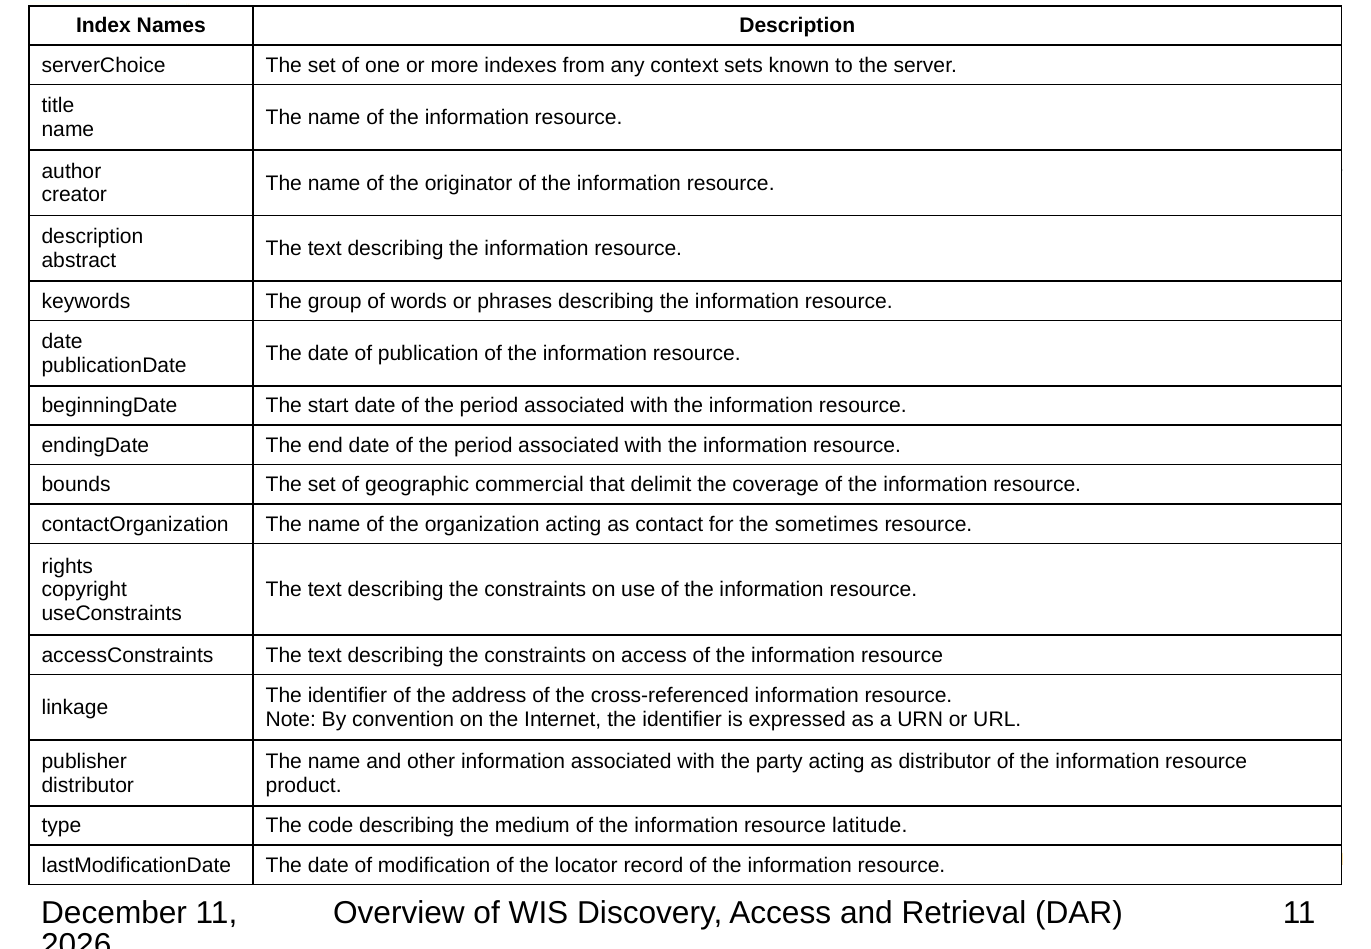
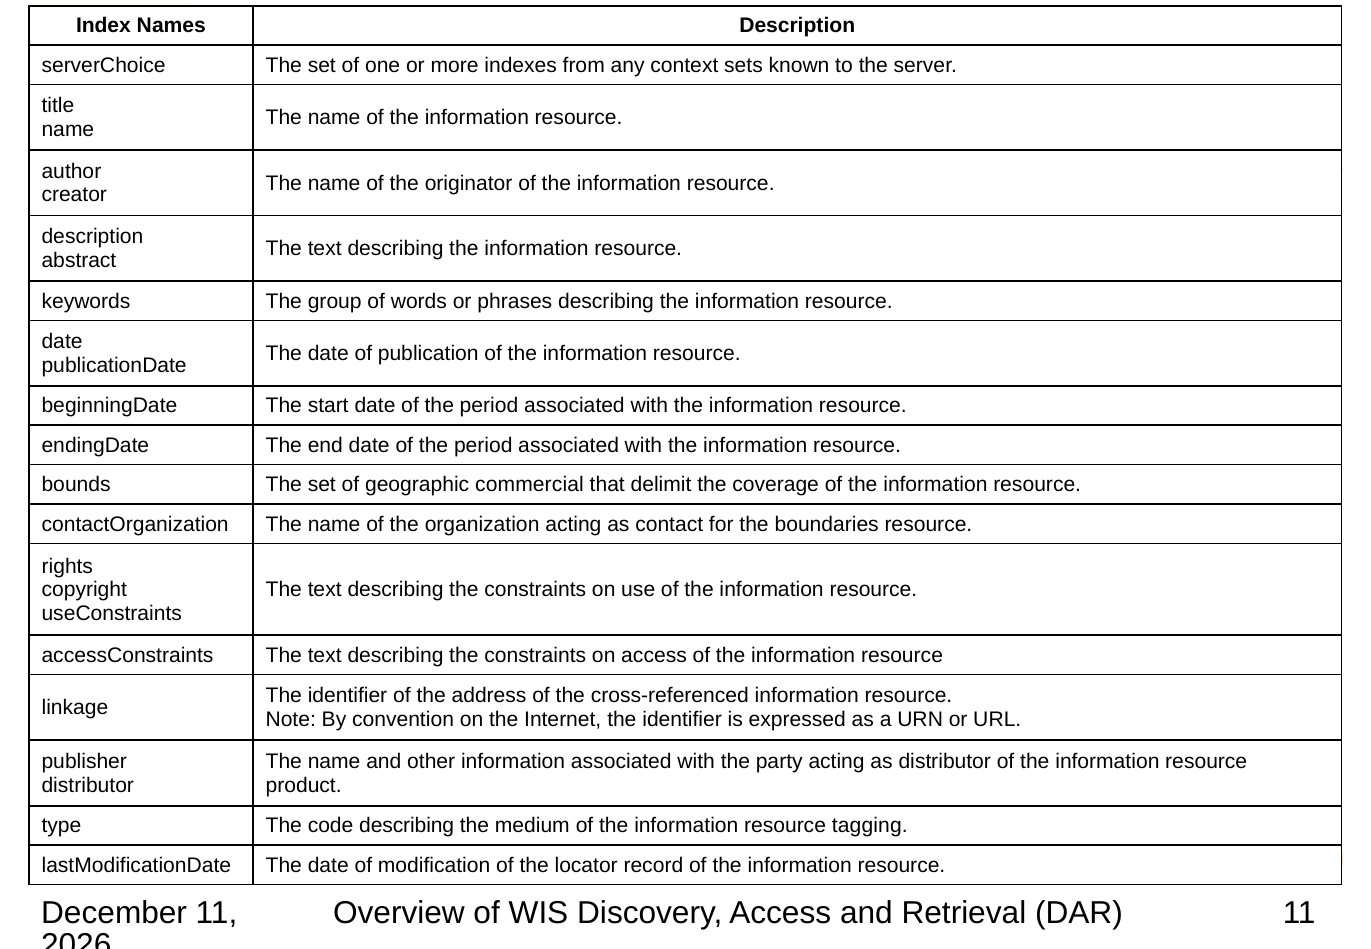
sometimes: sometimes -> boundaries (827, 524)
latitude: latitude -> tagging (870, 826)
